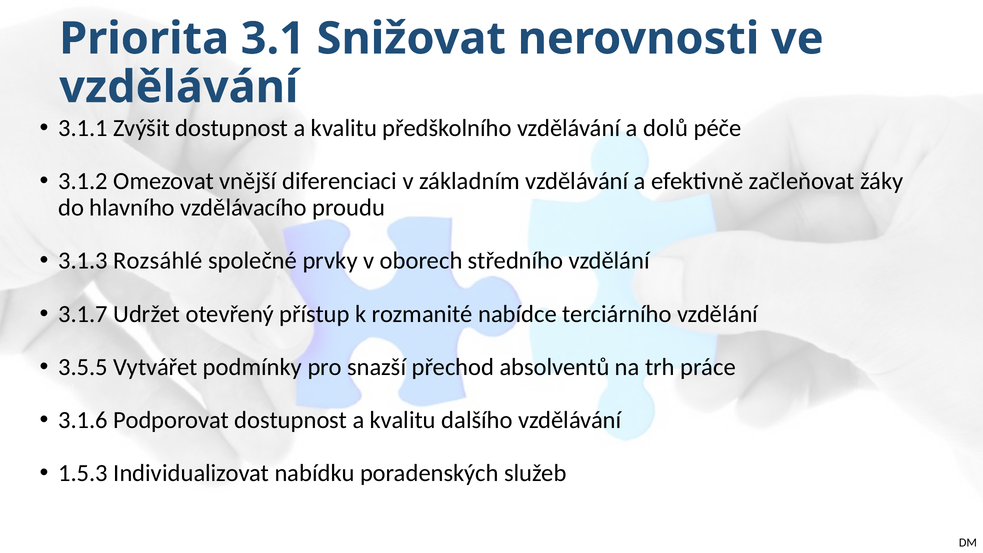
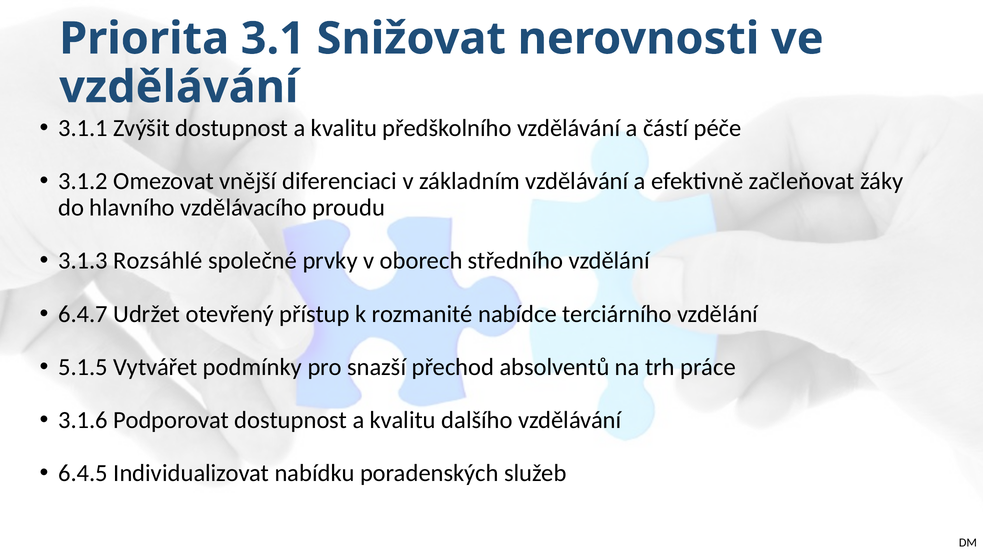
dolů: dolů -> částí (666, 128)
3.1.7: 3.1.7 -> 6.4.7 (83, 314)
3.5.5: 3.5.5 -> 5.1.5 (83, 367)
1.5.3: 1.5.3 -> 6.4.5 (83, 473)
